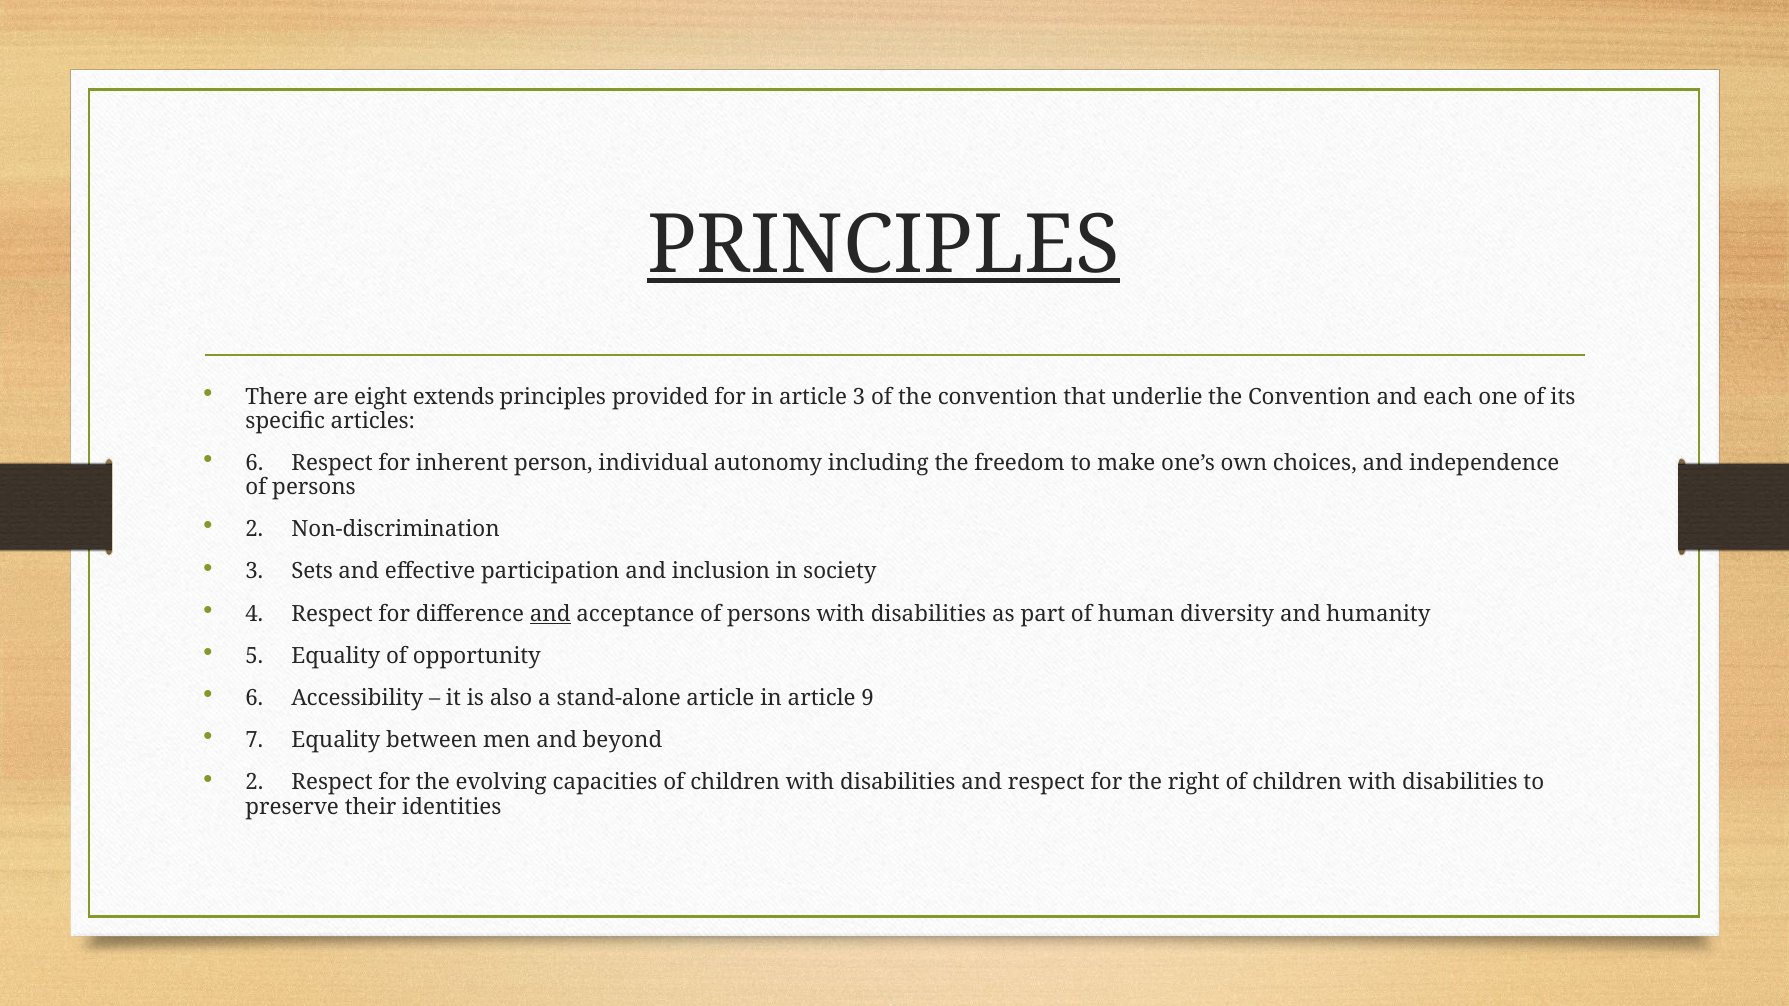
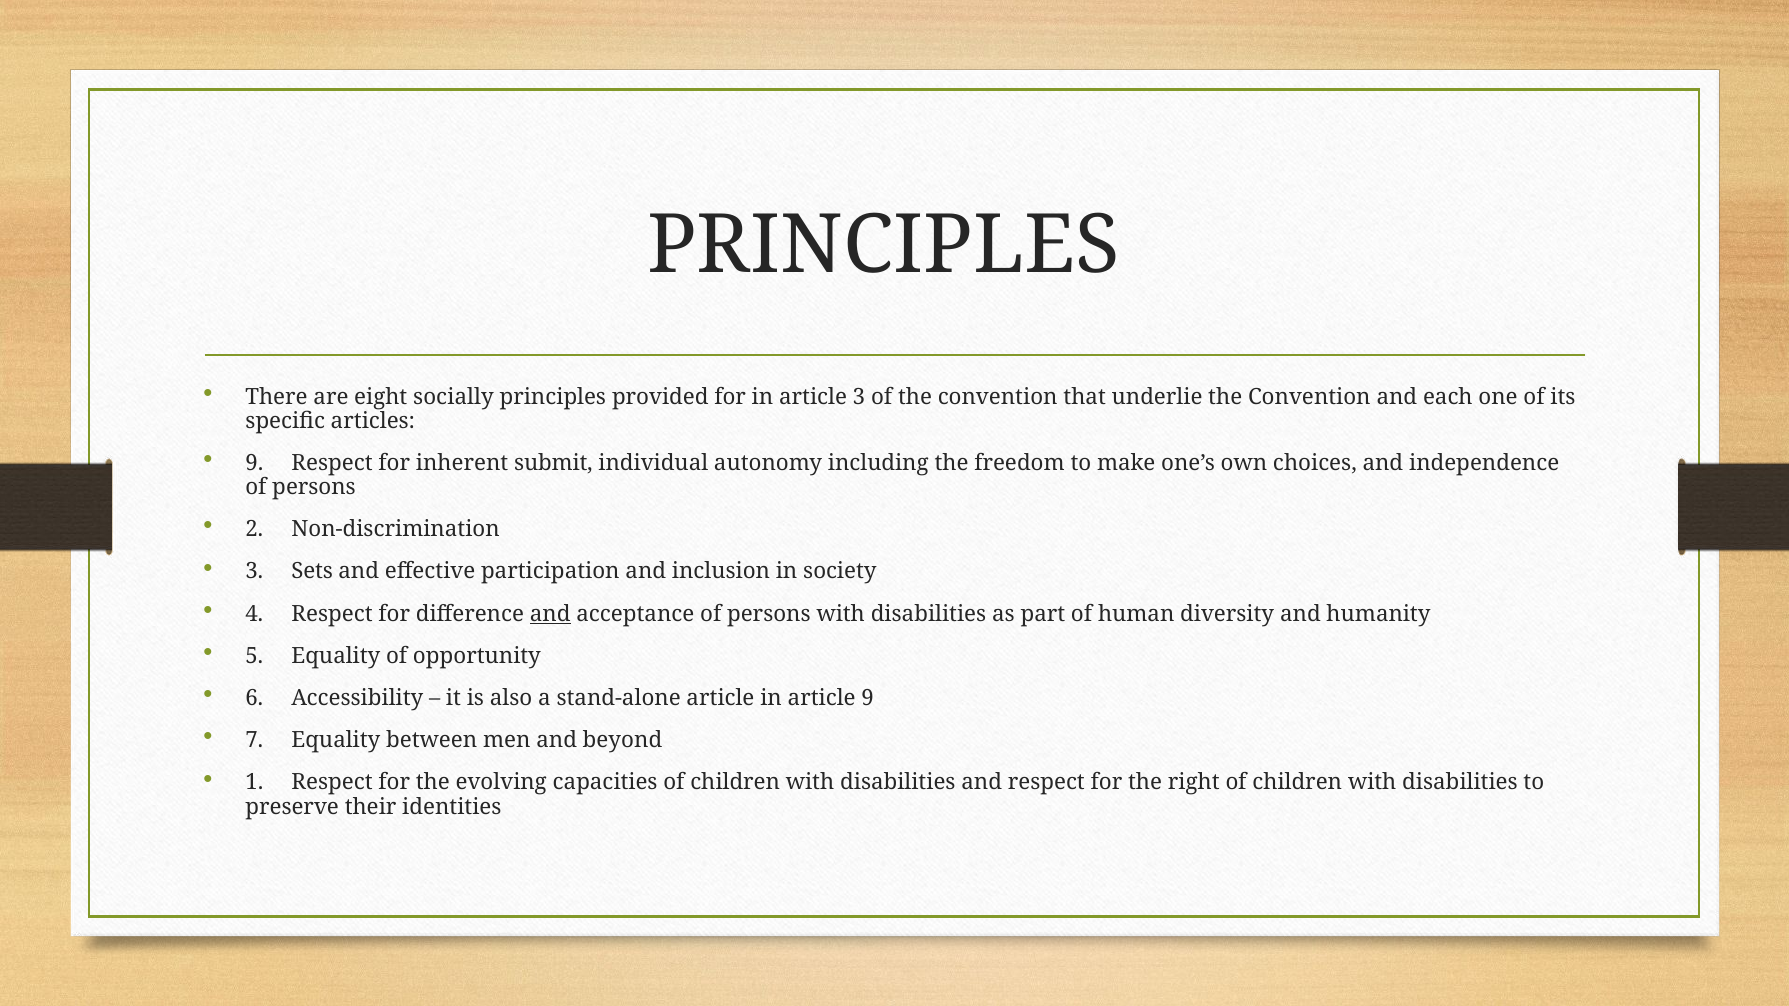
PRINCIPLES underline: present -> none (884, 245)
extends: extends -> socially (453, 397)
6: 6 -> 9 (254, 463)
person: person -> submit (553, 463)
2: 2 -> 1 (254, 783)
